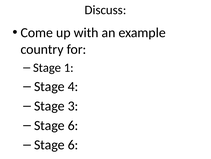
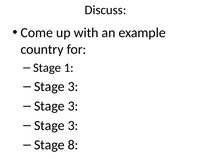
4: 4 -> 3 (73, 86)
6: 6 -> 3 (73, 125)
6: 6 -> 8 (73, 144)
